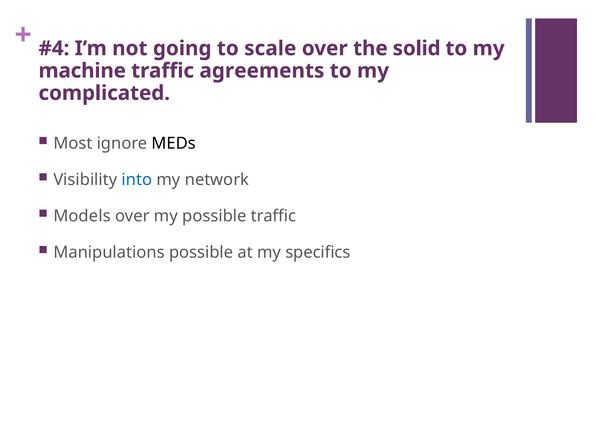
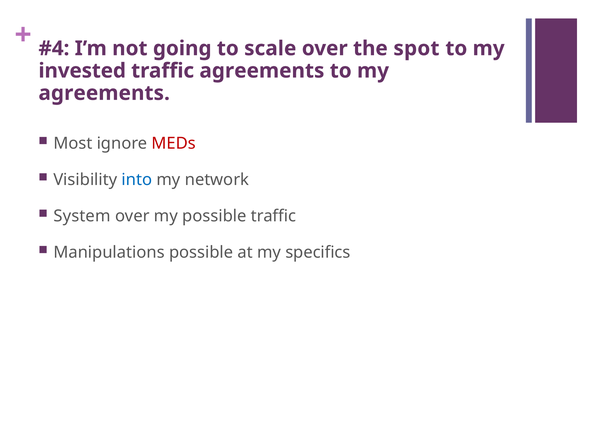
solid: solid -> spot (416, 48)
machine: machine -> invested (82, 71)
complicated: complicated -> agreements (104, 93)
MEDs colour: black -> red (174, 143)
Models: Models -> System (82, 216)
